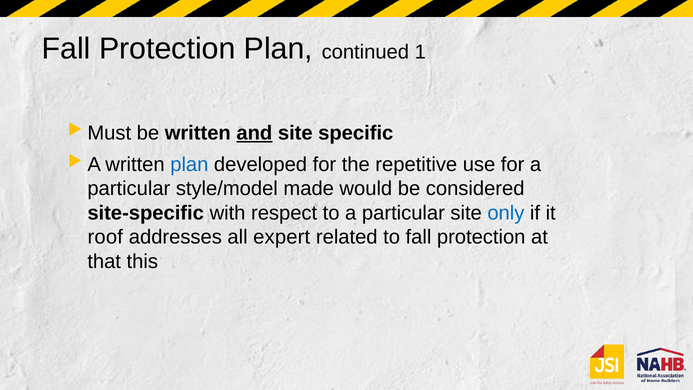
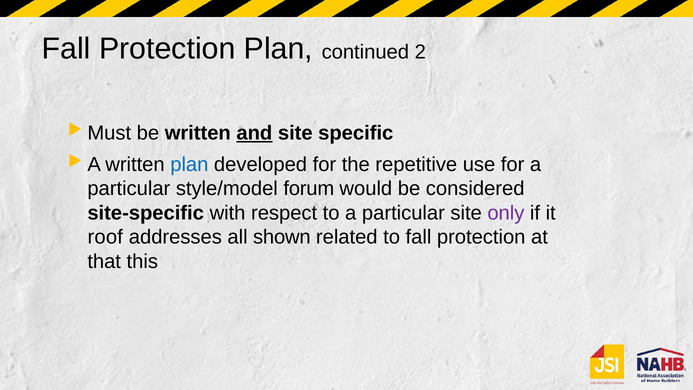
1: 1 -> 2 (420, 52)
made: made -> forum (309, 189)
only colour: blue -> purple (506, 213)
expert: expert -> shown (282, 237)
